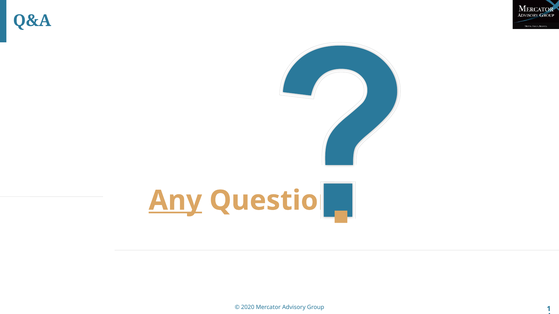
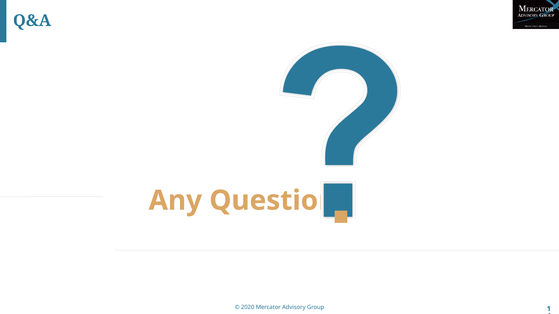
Any underline: present -> none (175, 201)
